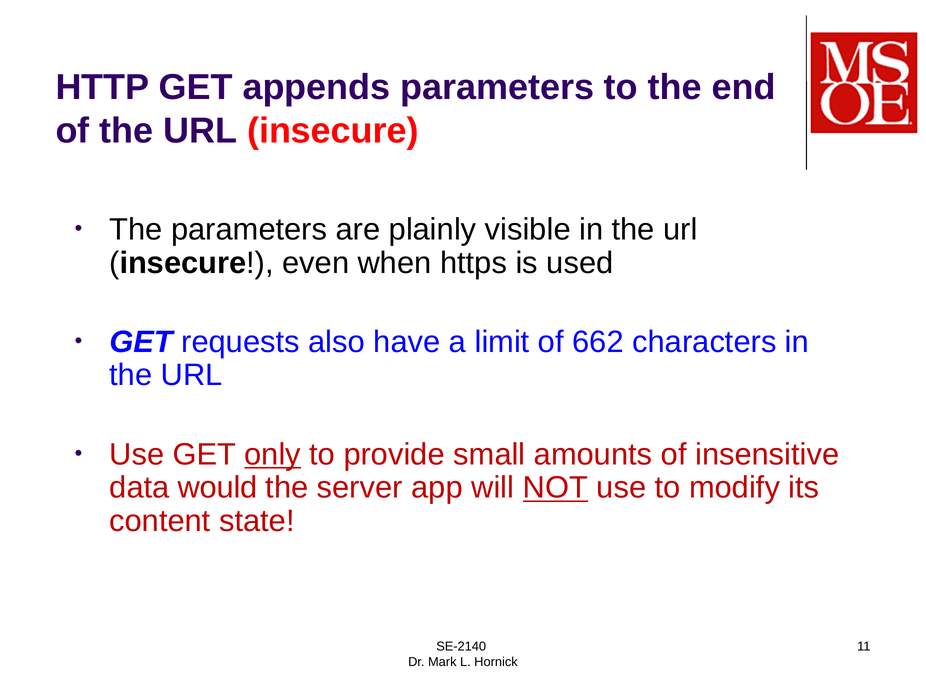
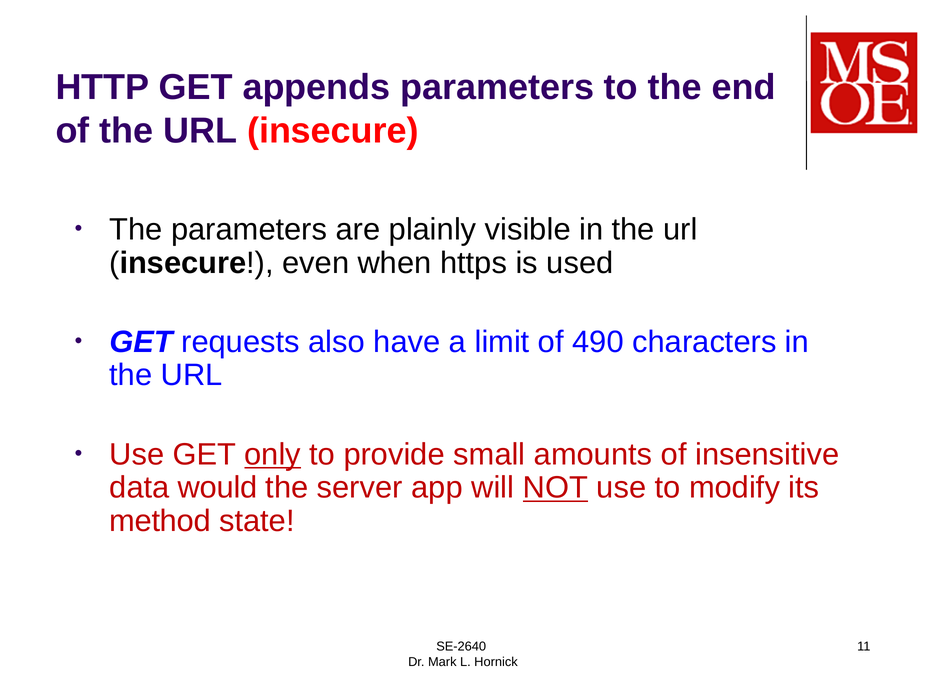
662: 662 -> 490 (598, 342)
content: content -> method (160, 521)
SE-2140: SE-2140 -> SE-2640 (461, 646)
